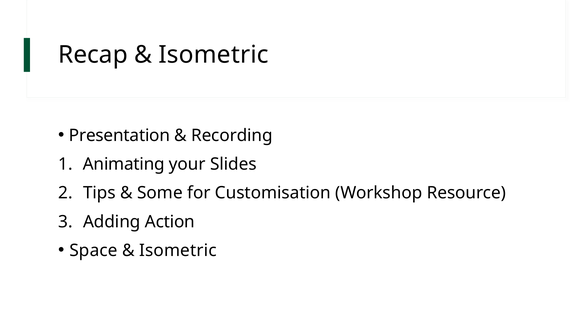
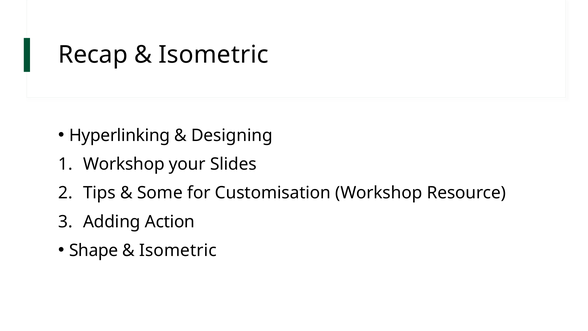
Presentation: Presentation -> Hyperlinking (120, 135)
Recording: Recording -> Designing (232, 135)
Animating: Animating -> Workshop (124, 164)
Space: Space -> Shape (94, 250)
